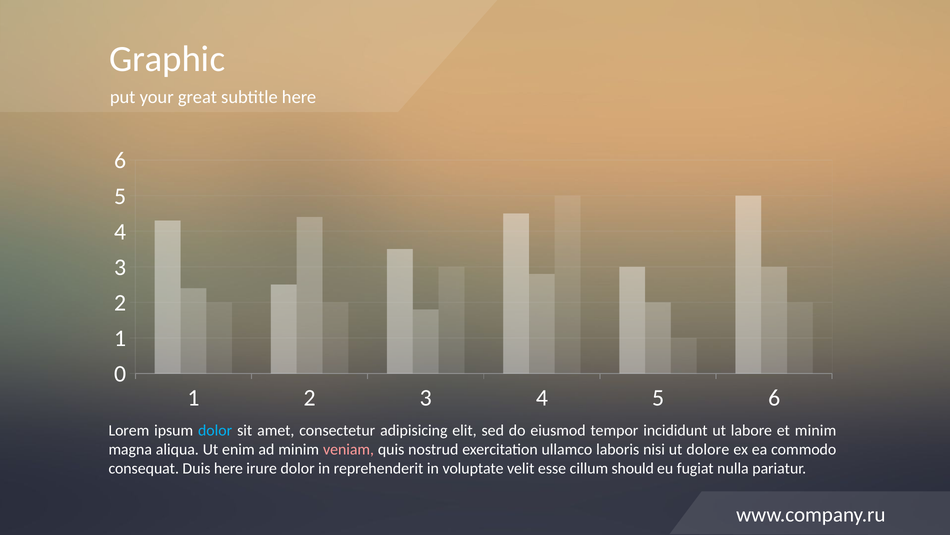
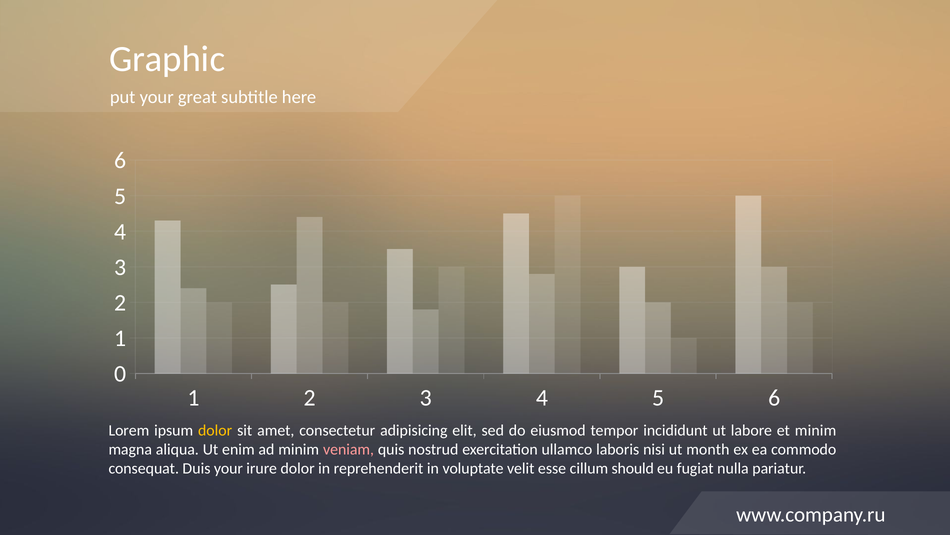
dolor colour: light blue -> yellow (215, 430)
dolore: dolore -> month (708, 449)
Duis here: here -> your (228, 468)
